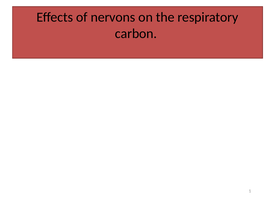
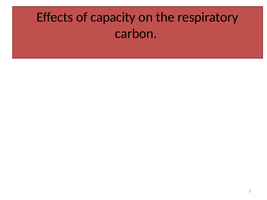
nervons: nervons -> capacity (113, 17)
